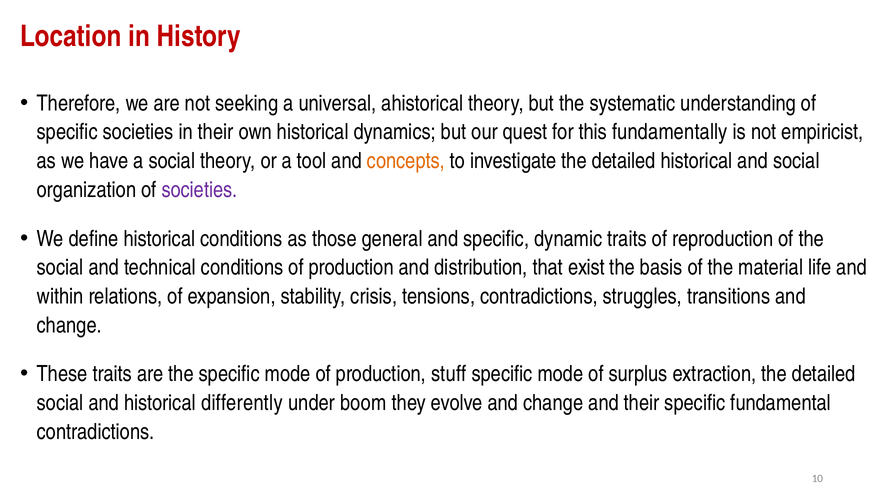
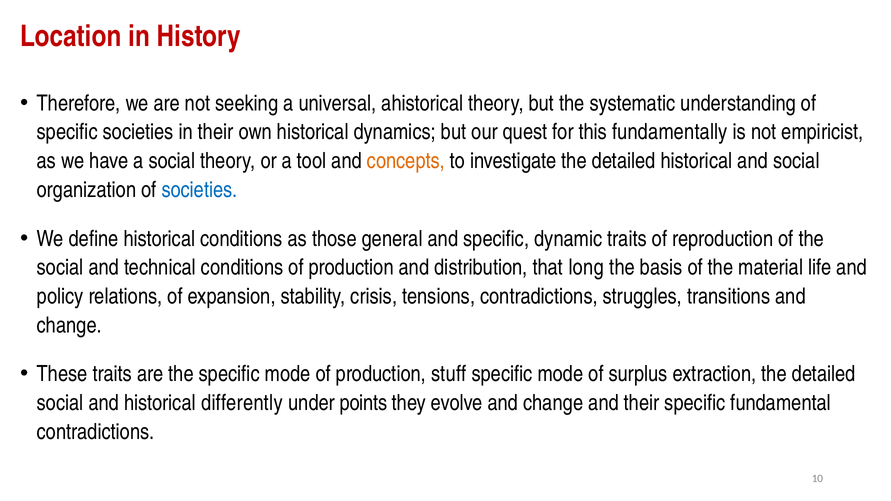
societies colour: purple -> blue (200, 190)
exist: exist -> long (586, 268)
within: within -> policy (60, 297)
boom: boom -> points (363, 403)
